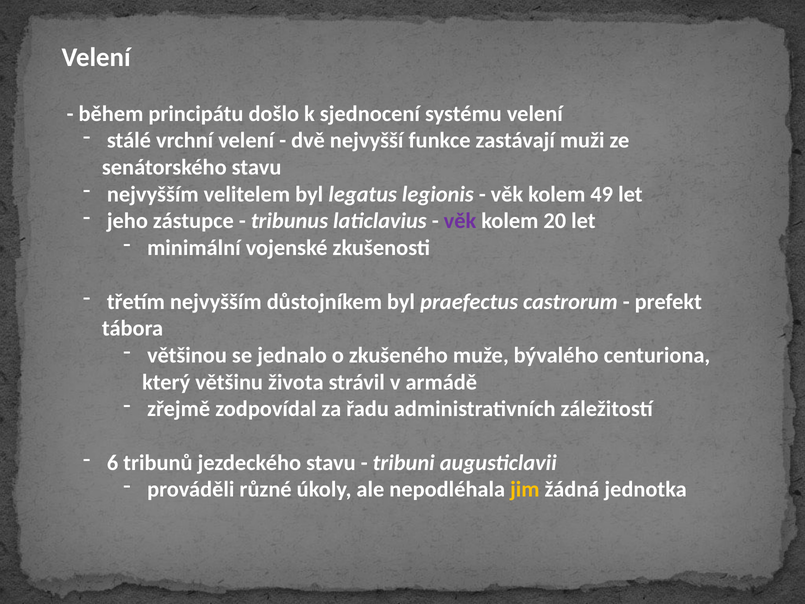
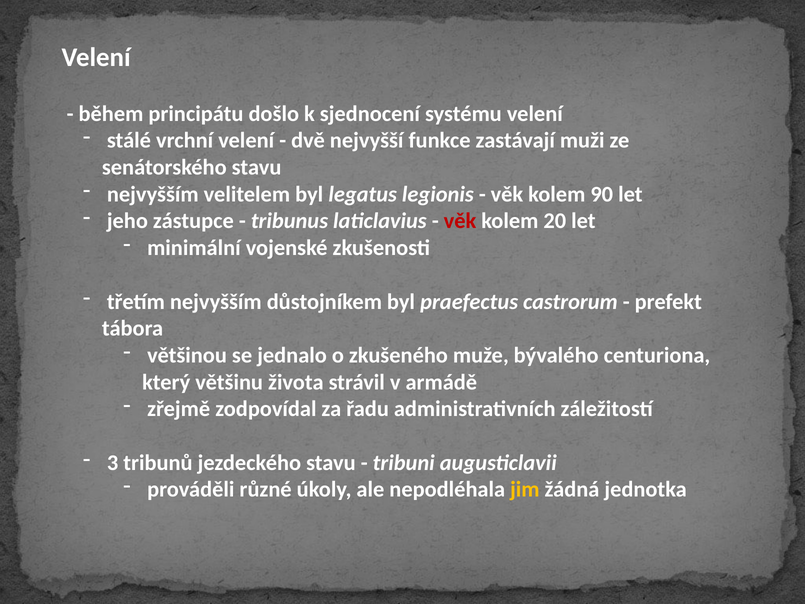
49: 49 -> 90 (602, 194)
věk colour: purple -> red (460, 221)
6: 6 -> 3 (113, 463)
